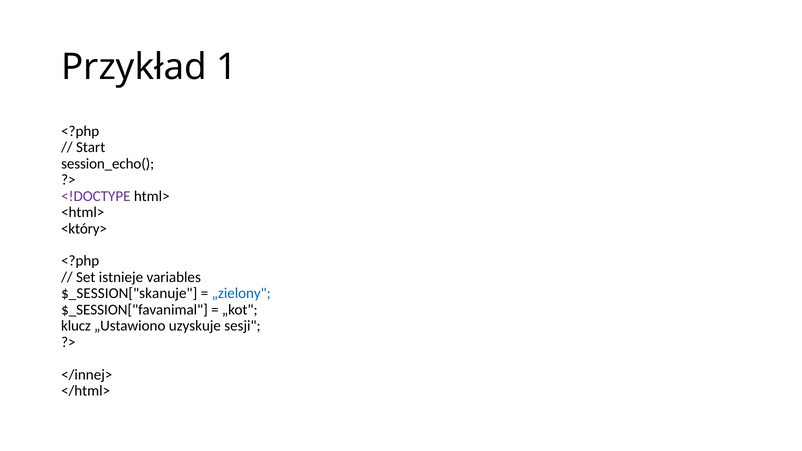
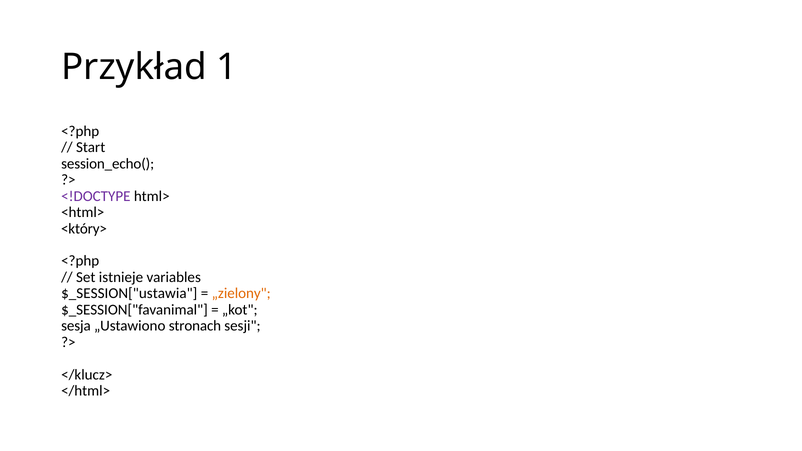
$_SESSION["skanuje: $_SESSION["skanuje -> $_SESSION["ustawia (129, 294)
„zielony colour: blue -> orange (241, 294)
klucz: klucz -> sesja (76, 326)
uzyskuje: uzyskuje -> stronach (195, 326)
</innej>: </innej> -> </klucz> (87, 375)
